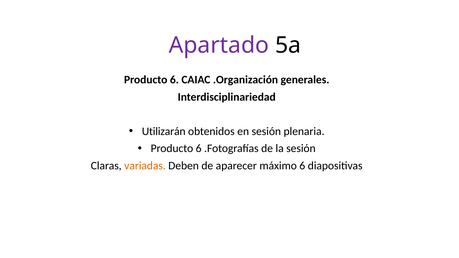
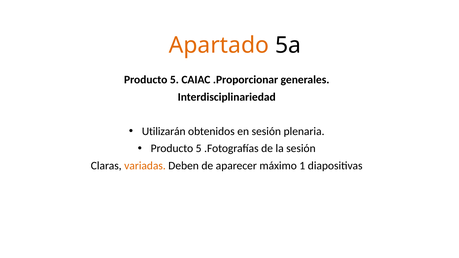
Apartado colour: purple -> orange (219, 45)
6: 6 -> 5 (174, 80)
.Organización: .Organización -> .Proporcionar (246, 80)
6: 6 -> 5 (199, 149)
máximo 6: 6 -> 1 (302, 166)
